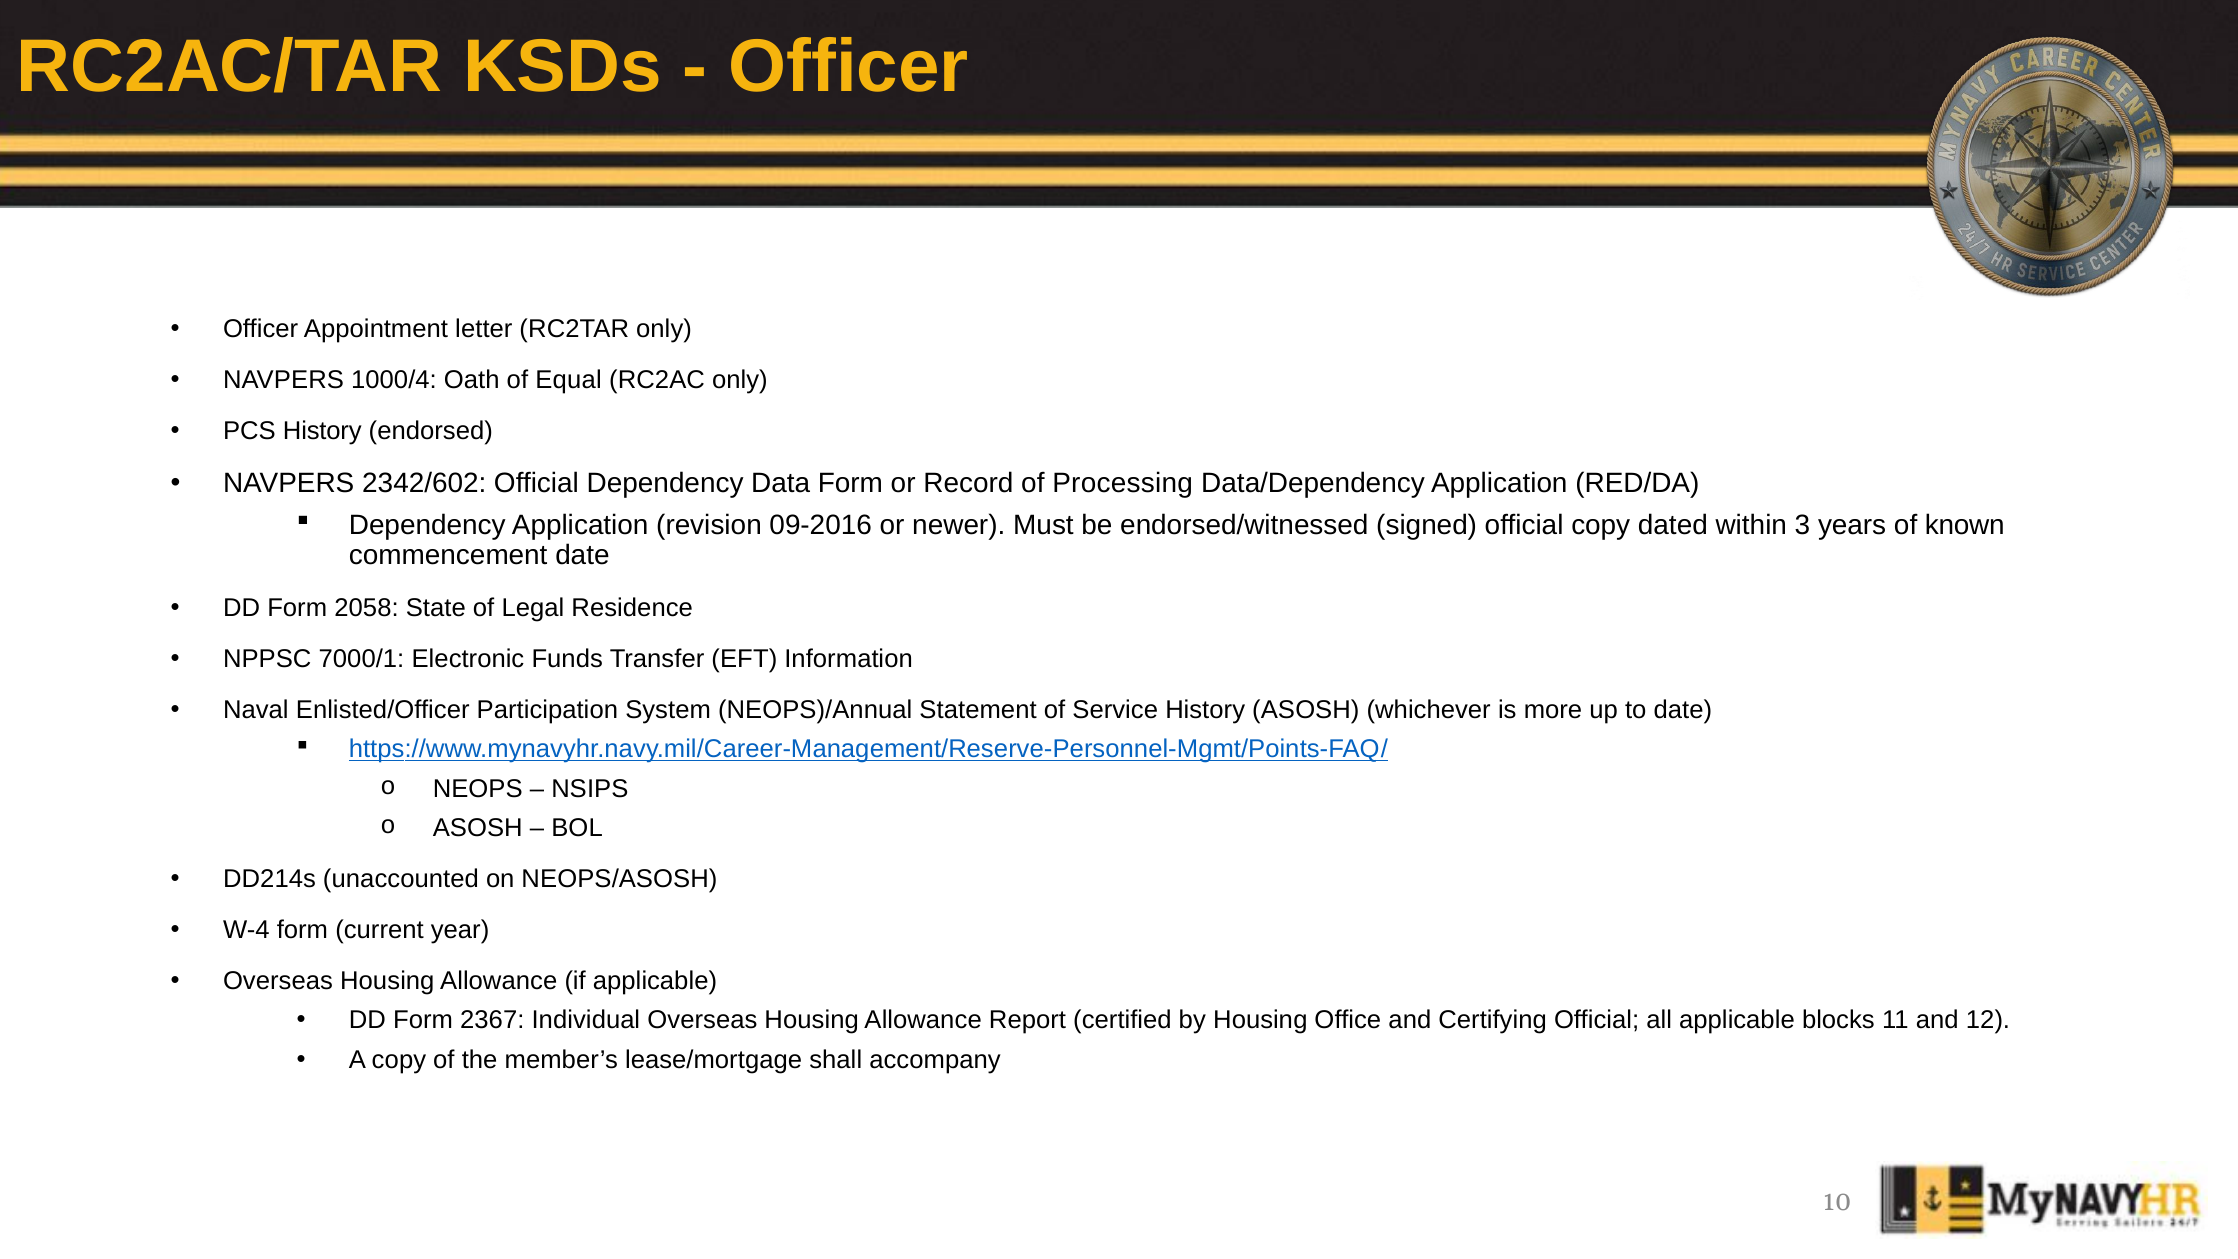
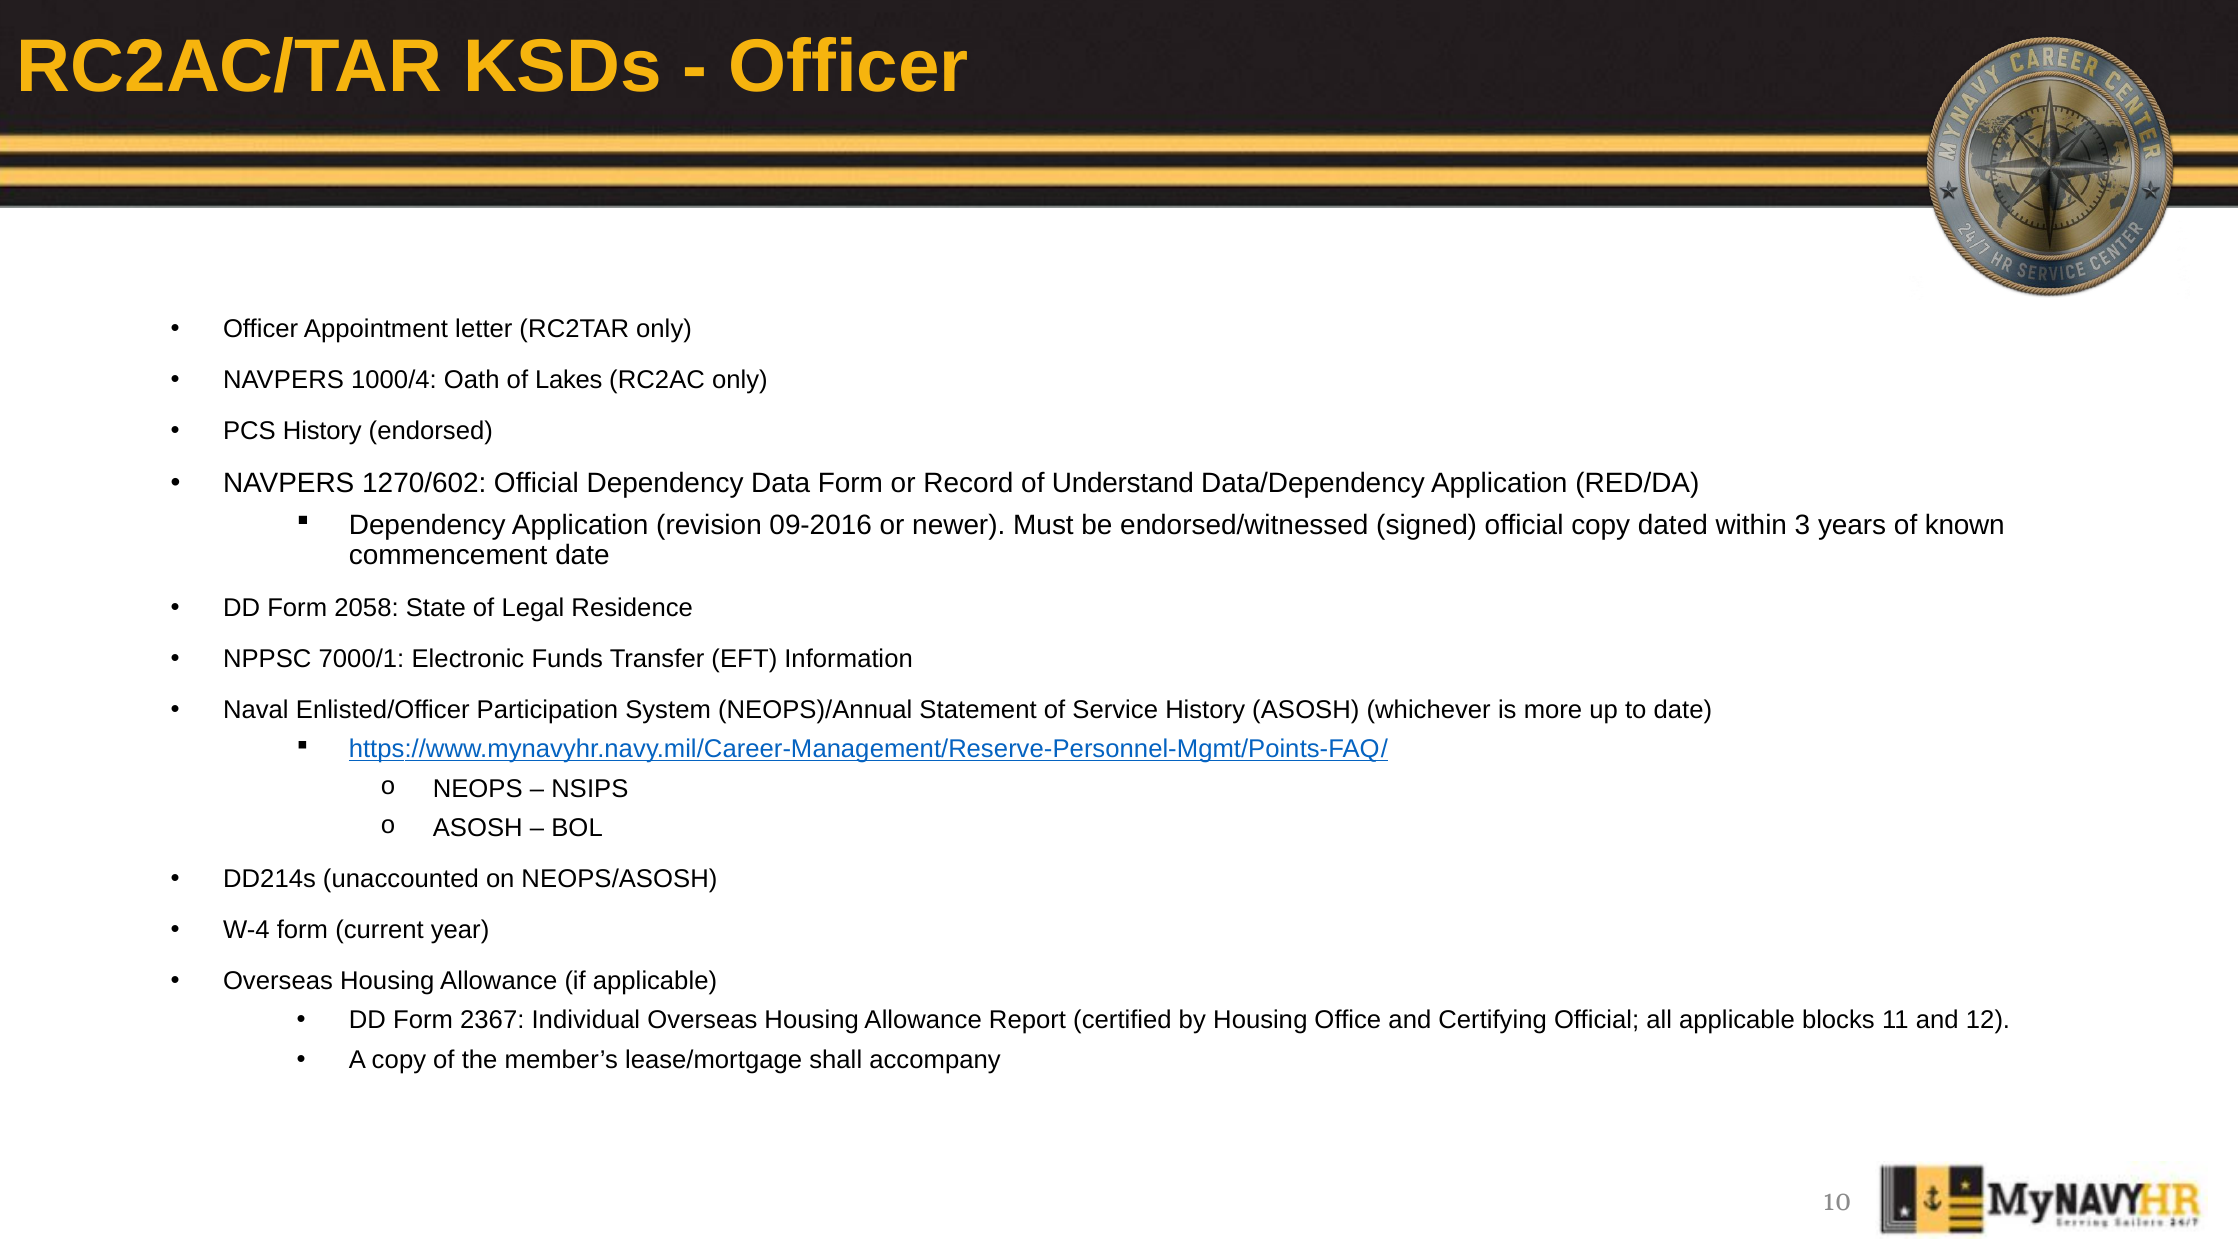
Equal: Equal -> Lakes (569, 380)
2342/602: 2342/602 -> 1270/602 (424, 484)
Processing: Processing -> Understand (1123, 484)
